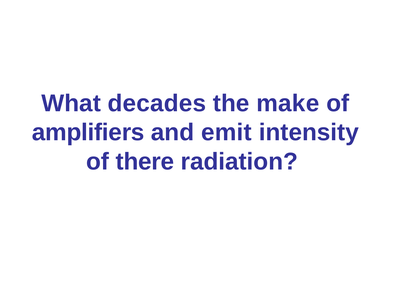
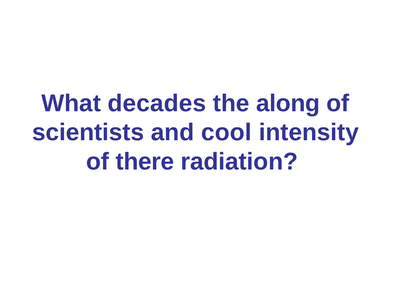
make: make -> along (288, 104)
amplifiers: amplifiers -> scientists (88, 133)
emit: emit -> cool (226, 133)
